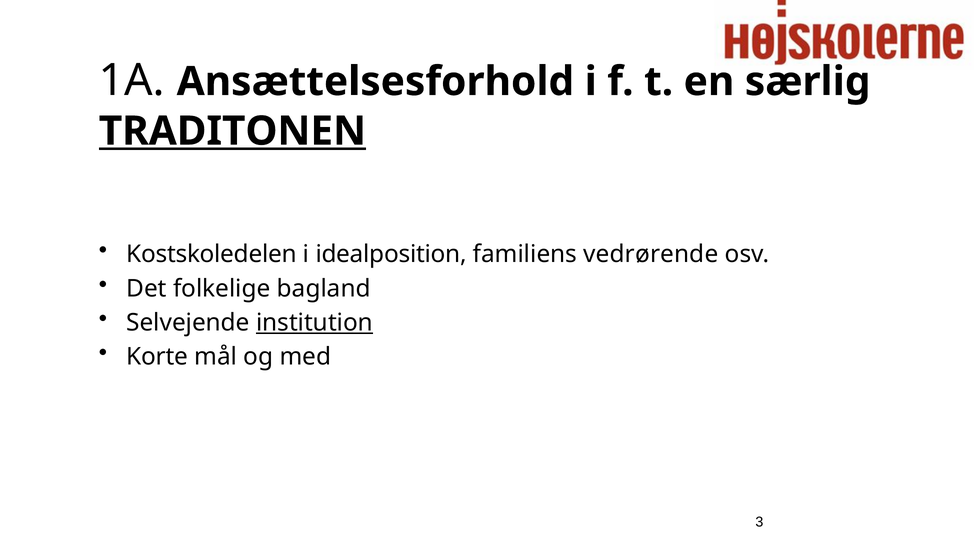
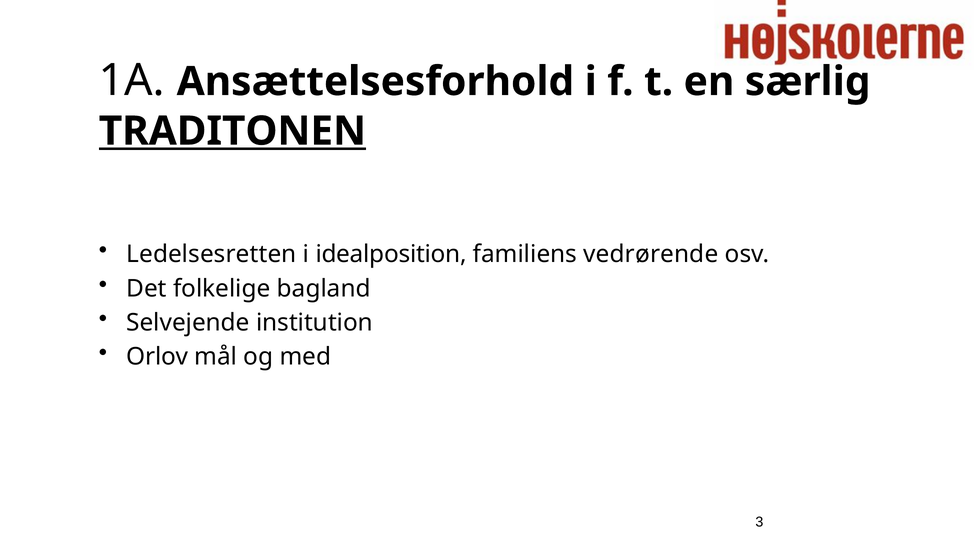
Kostskoledelen: Kostskoledelen -> Ledelsesretten (211, 254)
institution underline: present -> none (314, 323)
Korte: Korte -> Orlov (157, 357)
